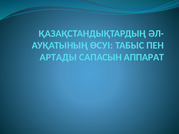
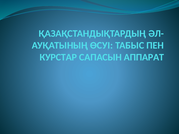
АРТАДЫ: АРТАДЫ -> КУРСТАР (58, 57)
